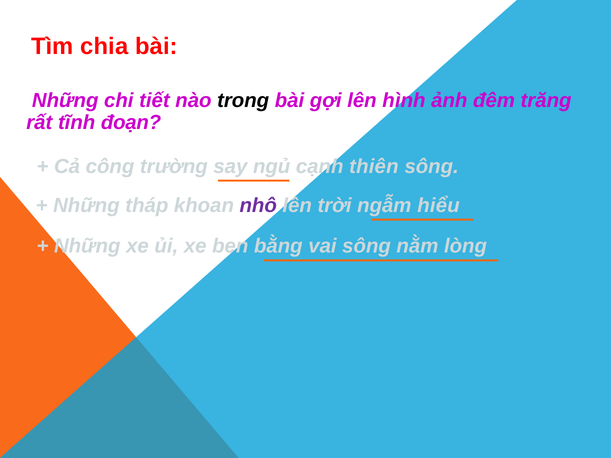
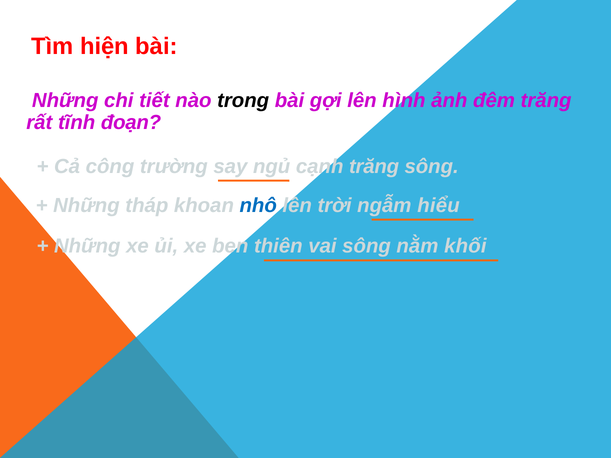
chia: chia -> hiện (104, 46)
cạnh thiên: thiên -> trăng (374, 167)
nhô colour: purple -> blue (258, 206)
bằng: bằng -> thiên (278, 246)
lòng: lòng -> khối (465, 246)
